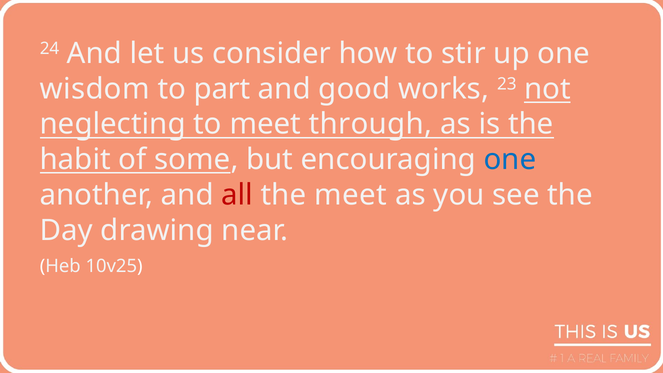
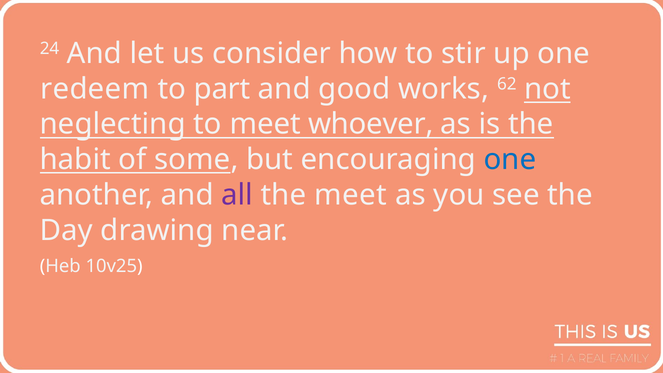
wisdom: wisdom -> redeem (95, 89)
23: 23 -> 62 (507, 84)
through: through -> whoever (371, 124)
all colour: red -> purple (237, 195)
